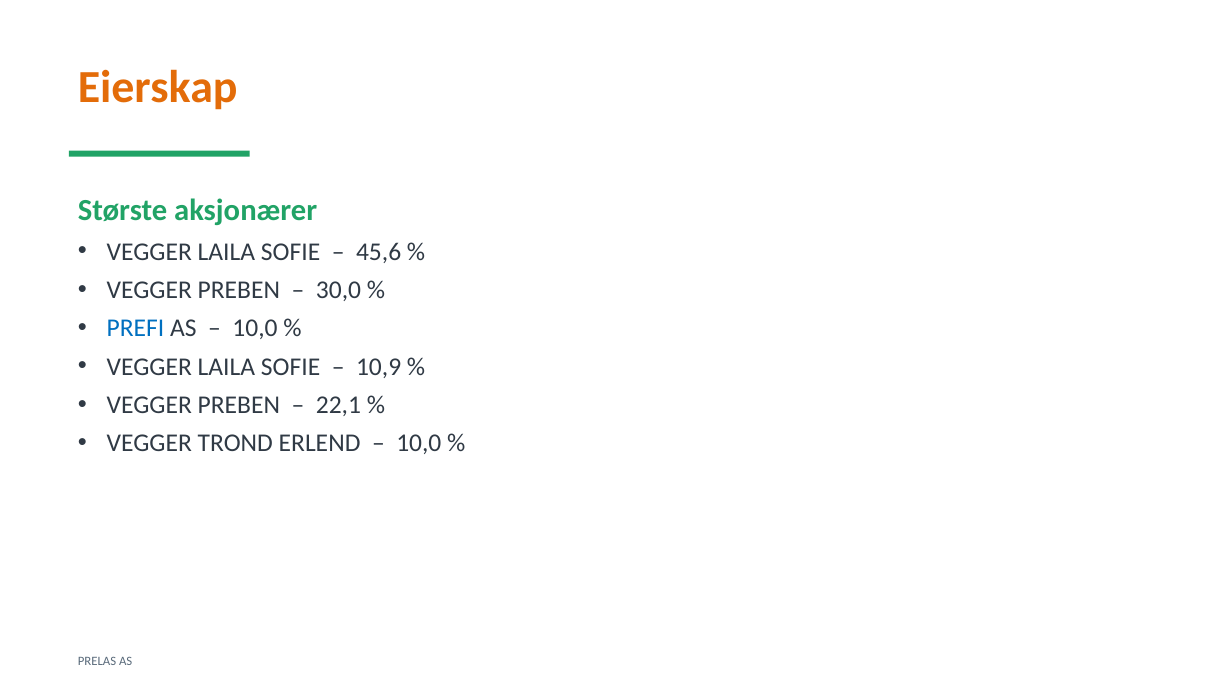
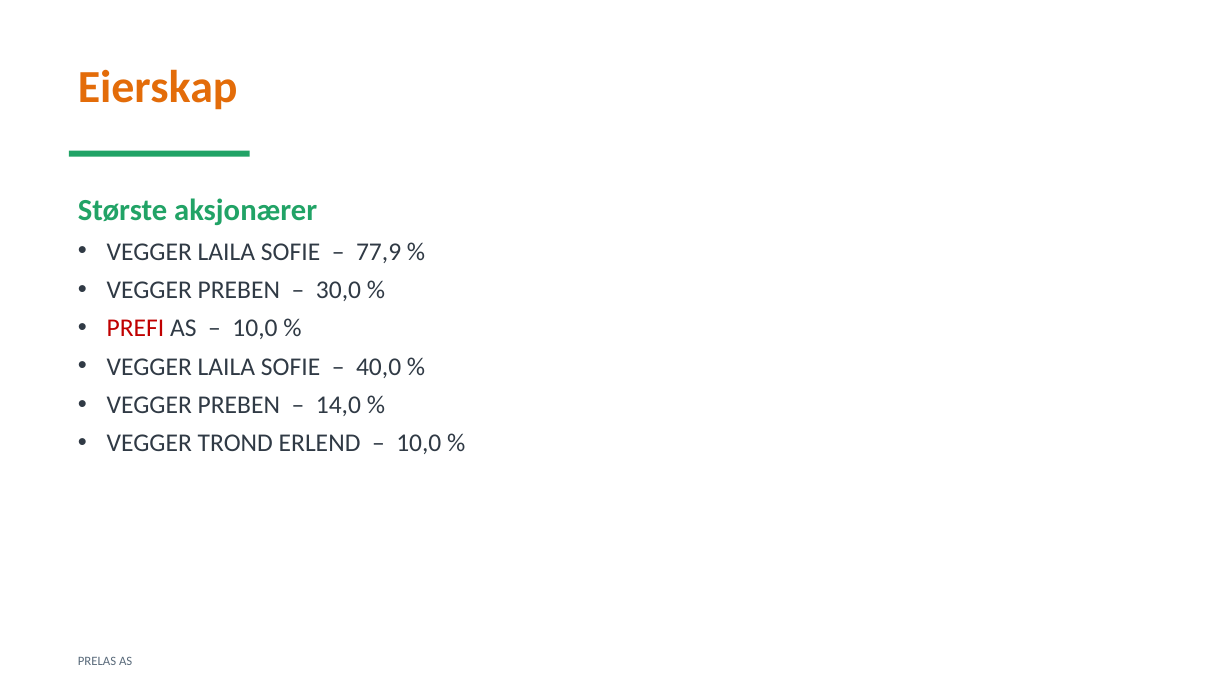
45,6: 45,6 -> 77,9 (379, 252)
PREFI colour: blue -> red (136, 329)
10,9: 10,9 -> 40,0 (379, 367)
22,1: 22,1 -> 14,0 (338, 405)
